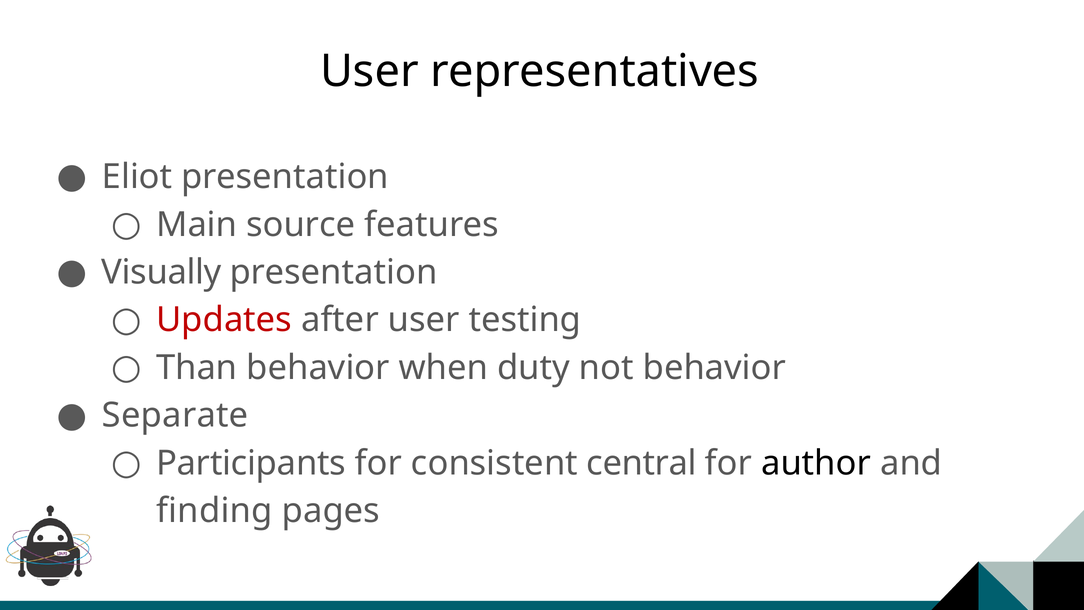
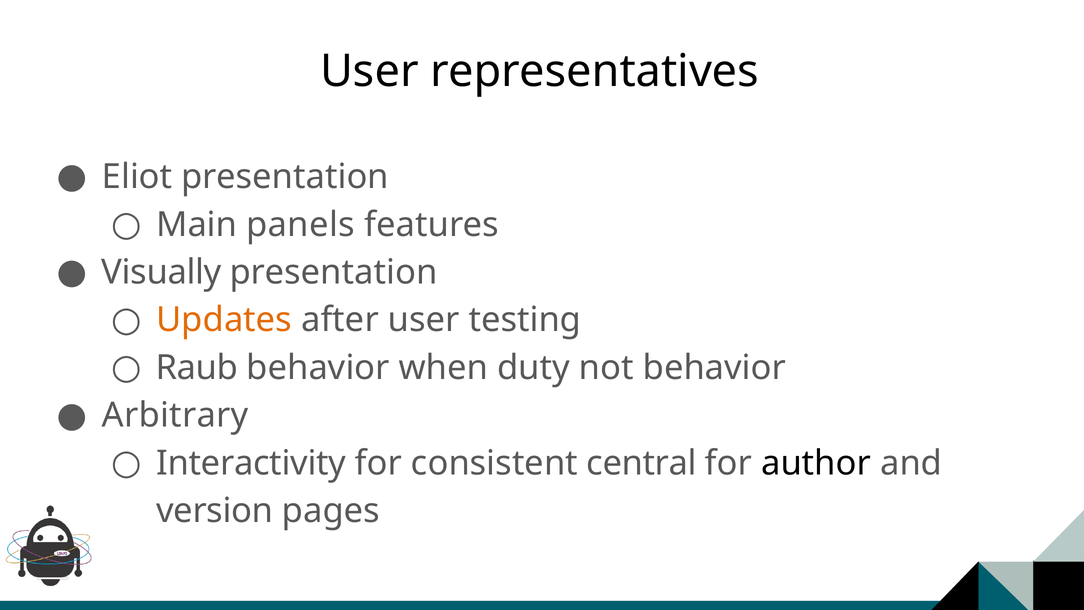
source: source -> panels (300, 224)
Updates colour: red -> orange (224, 320)
Than: Than -> Raub (197, 368)
Separate: Separate -> Arbitrary (175, 415)
Participants: Participants -> Interactivity (251, 463)
finding: finding -> version (215, 511)
